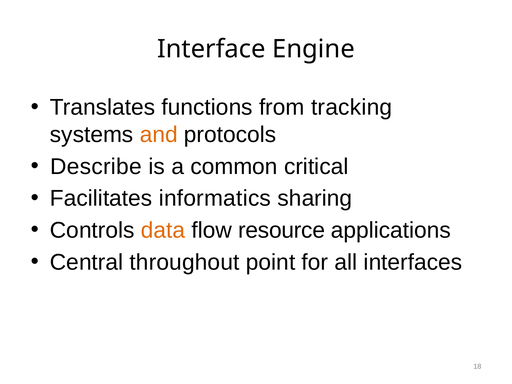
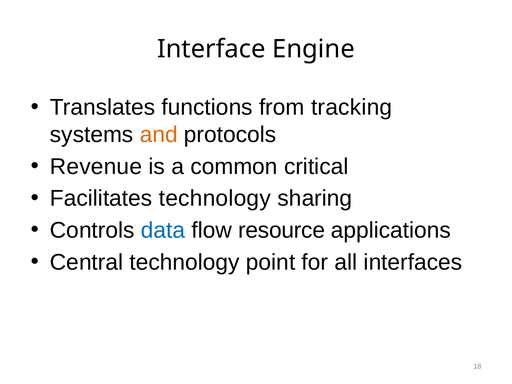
Describe: Describe -> Revenue (96, 167)
Facilitates informatics: informatics -> technology (215, 198)
data colour: orange -> blue (163, 230)
Central throughout: throughout -> technology (185, 262)
